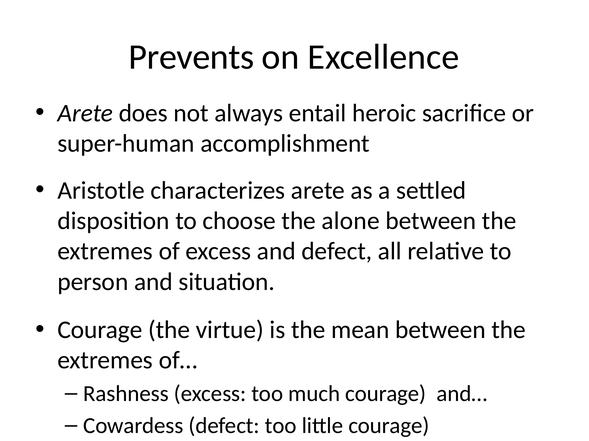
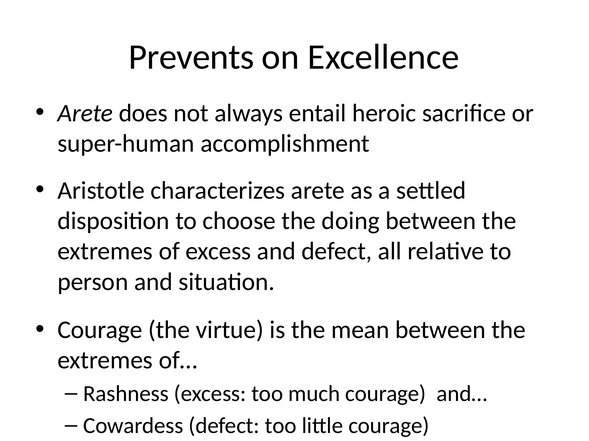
alone: alone -> doing (351, 221)
